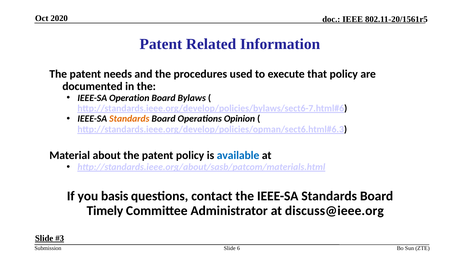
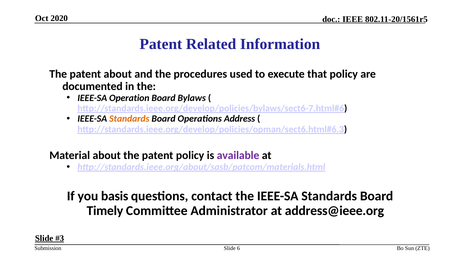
patent needs: needs -> about (118, 74)
Opinion: Opinion -> Address (240, 119)
available colour: blue -> purple (238, 155)
discuss@ieee.org: discuss@ieee.org -> address@ieee.org (335, 210)
